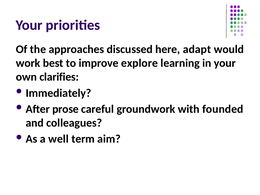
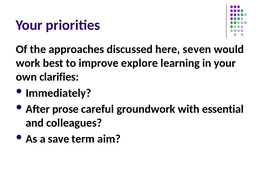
adapt: adapt -> seven (197, 49)
founded: founded -> essential (223, 109)
well: well -> save (59, 139)
